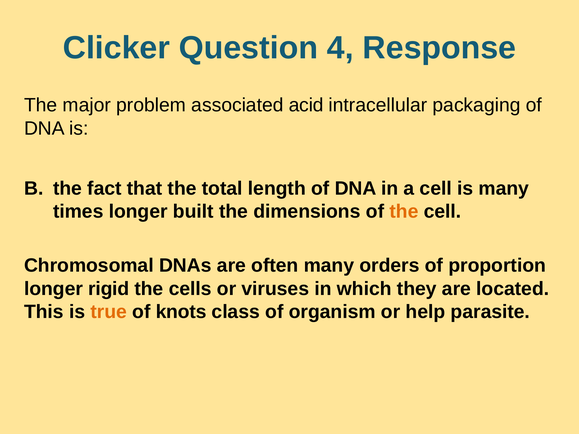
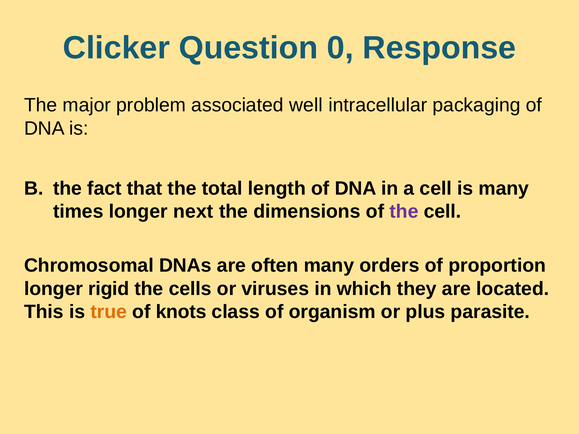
4: 4 -> 0 (340, 48)
acid: acid -> well (306, 105)
built: built -> next (193, 212)
the colour: orange -> purple (404, 212)
help: help -> plus (425, 312)
